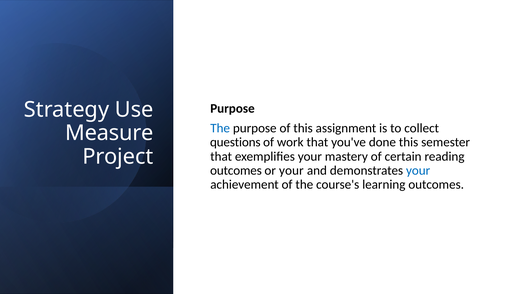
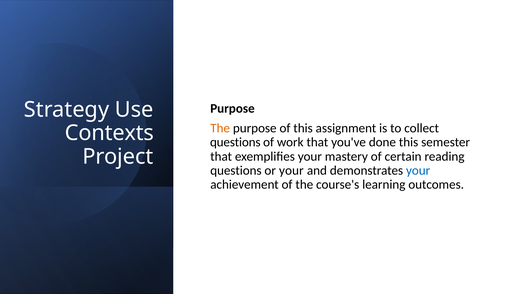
The colour: blue -> orange (220, 128)
Measure: Measure -> Contexts (109, 133)
outcomes: outcomes -> questions (236, 171)
